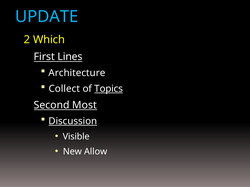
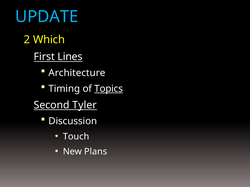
Collect: Collect -> Timing (64, 89)
Most: Most -> Tyler (85, 105)
Discussion underline: present -> none (73, 121)
Visible: Visible -> Touch (76, 137)
Allow: Allow -> Plans (96, 152)
